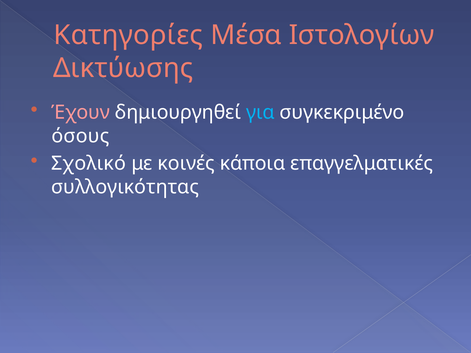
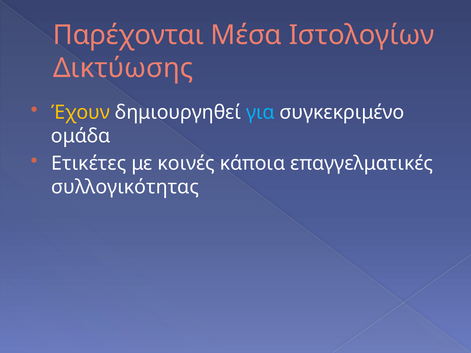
Κατηγορίες: Κατηγορίες -> Παρέχονται (128, 35)
Έχουν colour: pink -> yellow (81, 112)
όσους: όσους -> ομάδα (81, 136)
Σχολικό: Σχολικό -> Ετικέτες (89, 163)
